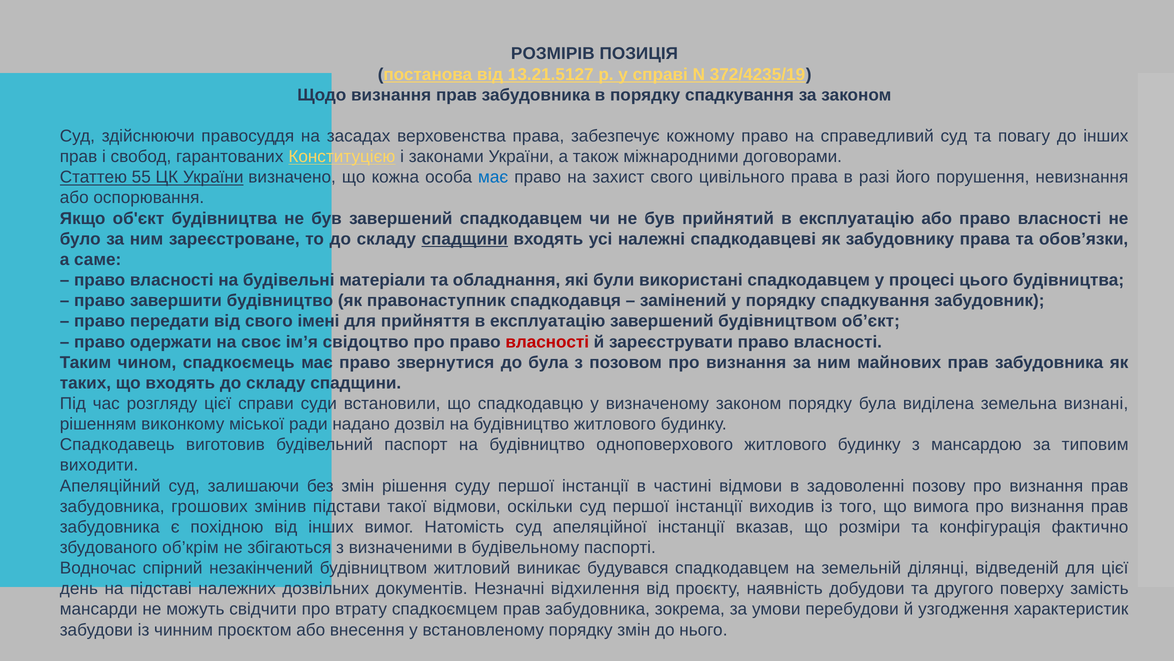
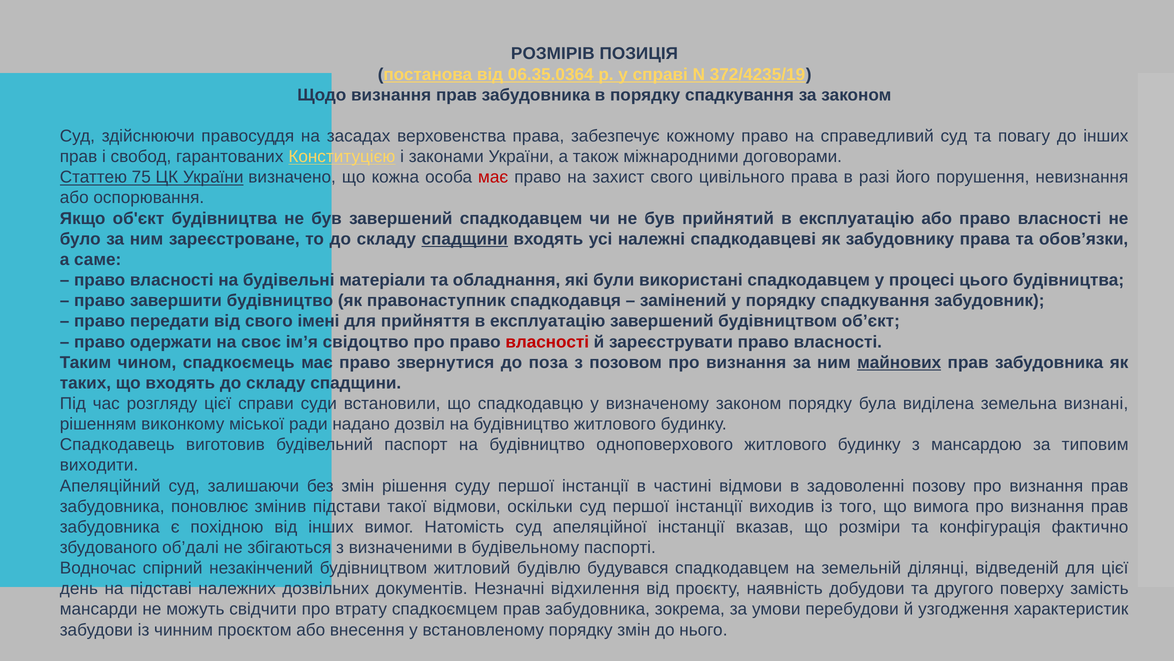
13.21.5127: 13.21.5127 -> 06.35.0364 (551, 74)
55: 55 -> 75 (141, 177)
має colour: blue -> red (493, 177)
до була: була -> поза (548, 362)
майнових underline: none -> present (899, 362)
грошових: грошових -> поновлює (210, 506)
об’крім: об’крім -> об’далі (191, 547)
виникає: виникає -> будівлю (549, 568)
